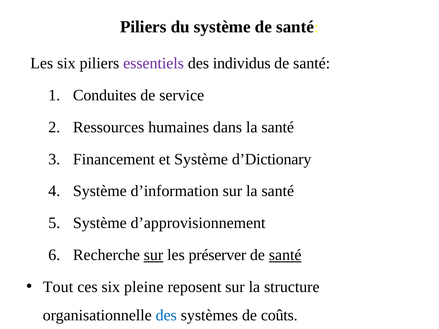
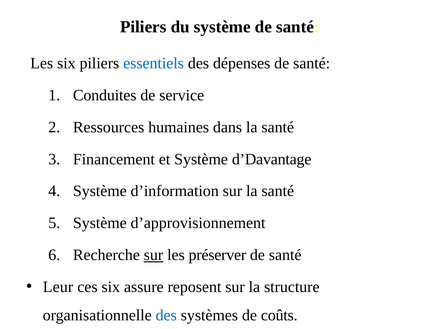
essentiels colour: purple -> blue (154, 63)
individus: individus -> dépenses (242, 63)
d’Dictionary: d’Dictionary -> d’Davantage (272, 159)
santé underline: present -> none (285, 255)
Tout: Tout -> Leur (58, 287)
pleine: pleine -> assure (144, 287)
